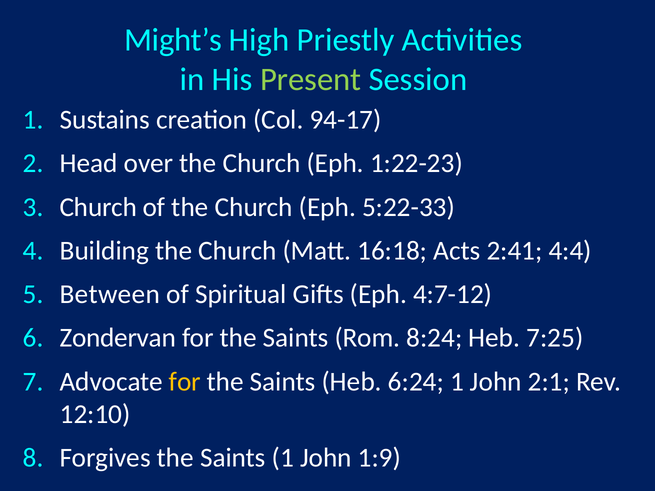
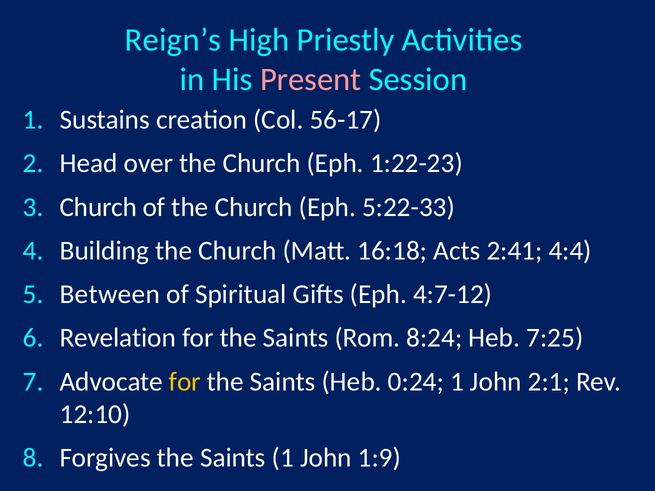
Might’s: Might’s -> Reign’s (173, 40)
Present colour: light green -> pink (311, 79)
94-17: 94-17 -> 56-17 (346, 120)
Zondervan: Zondervan -> Revelation (118, 338)
6:24: 6:24 -> 0:24 (416, 382)
